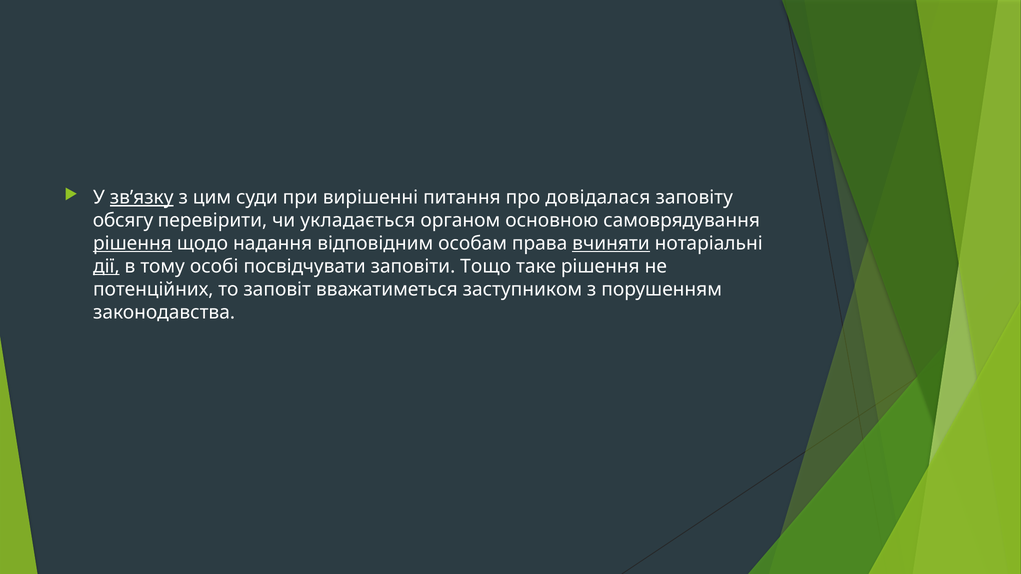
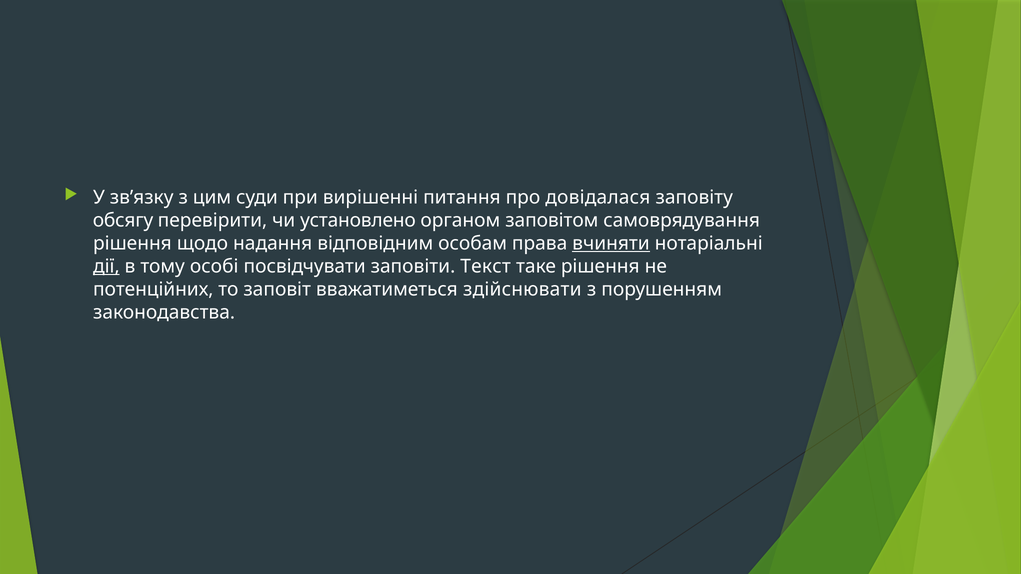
зв’язку underline: present -> none (142, 198)
укладається: укладається -> установлено (358, 221)
основною: основною -> заповітом (552, 221)
рішення underline: present -> none (132, 244)
Тощо: Тощо -> Текст (486, 267)
заступником: заступником -> здійснювати (522, 289)
